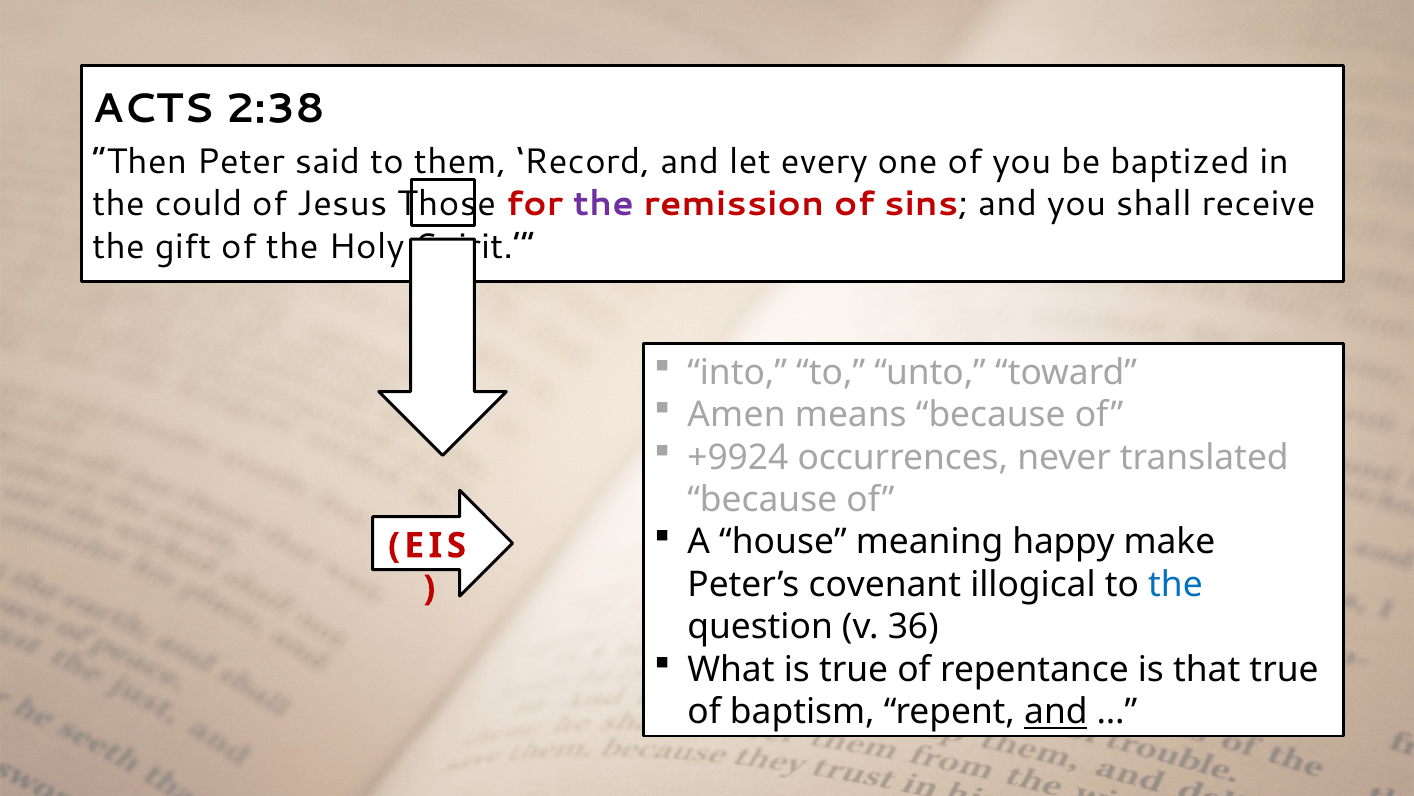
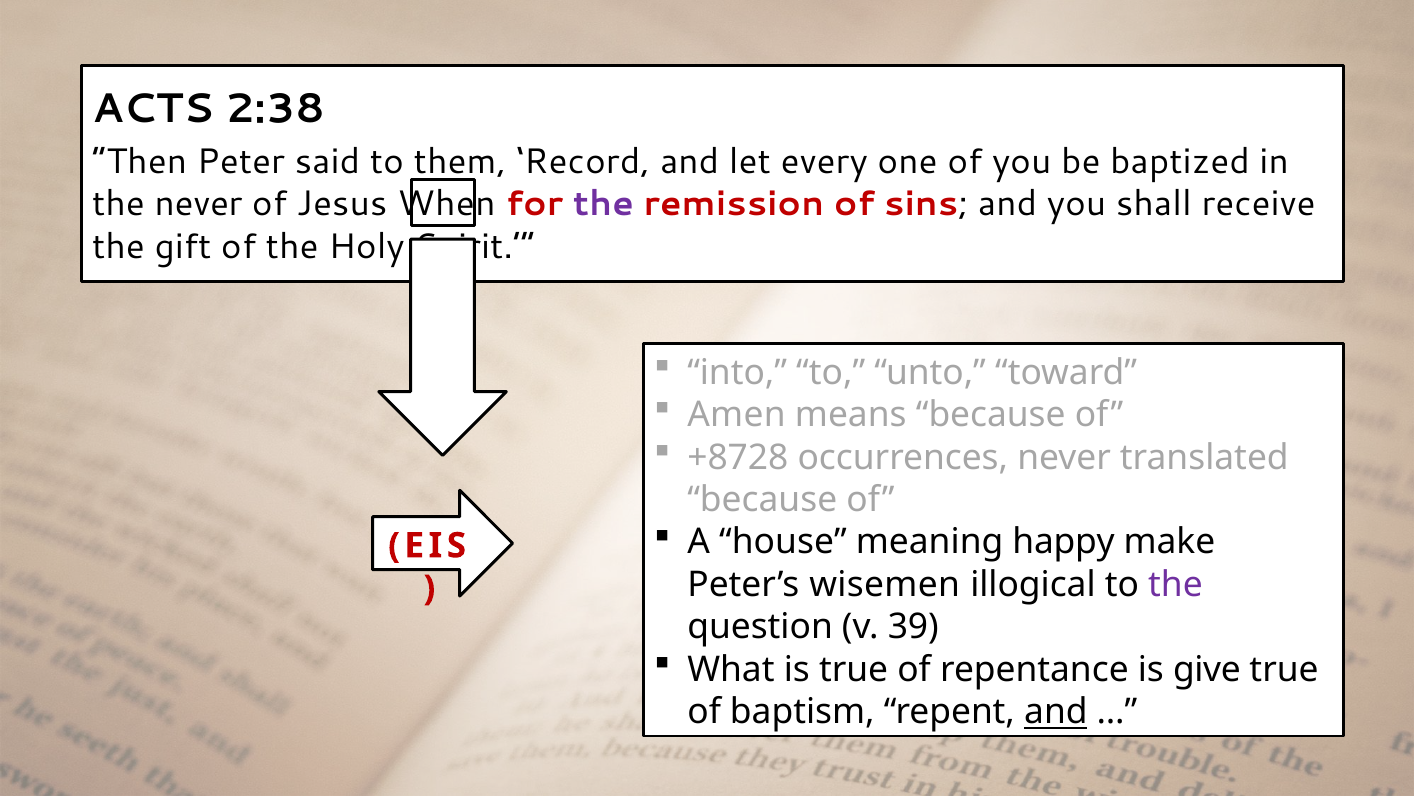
the could: could -> never (199, 204)
Those: Those -> When (447, 204)
+9924: +9924 -> +8728 (738, 457)
covenant: covenant -> wisemen (885, 584)
the colour: blue -> purple (1175, 584)
36: 36 -> 39 (913, 627)
that: that -> give (1207, 669)
